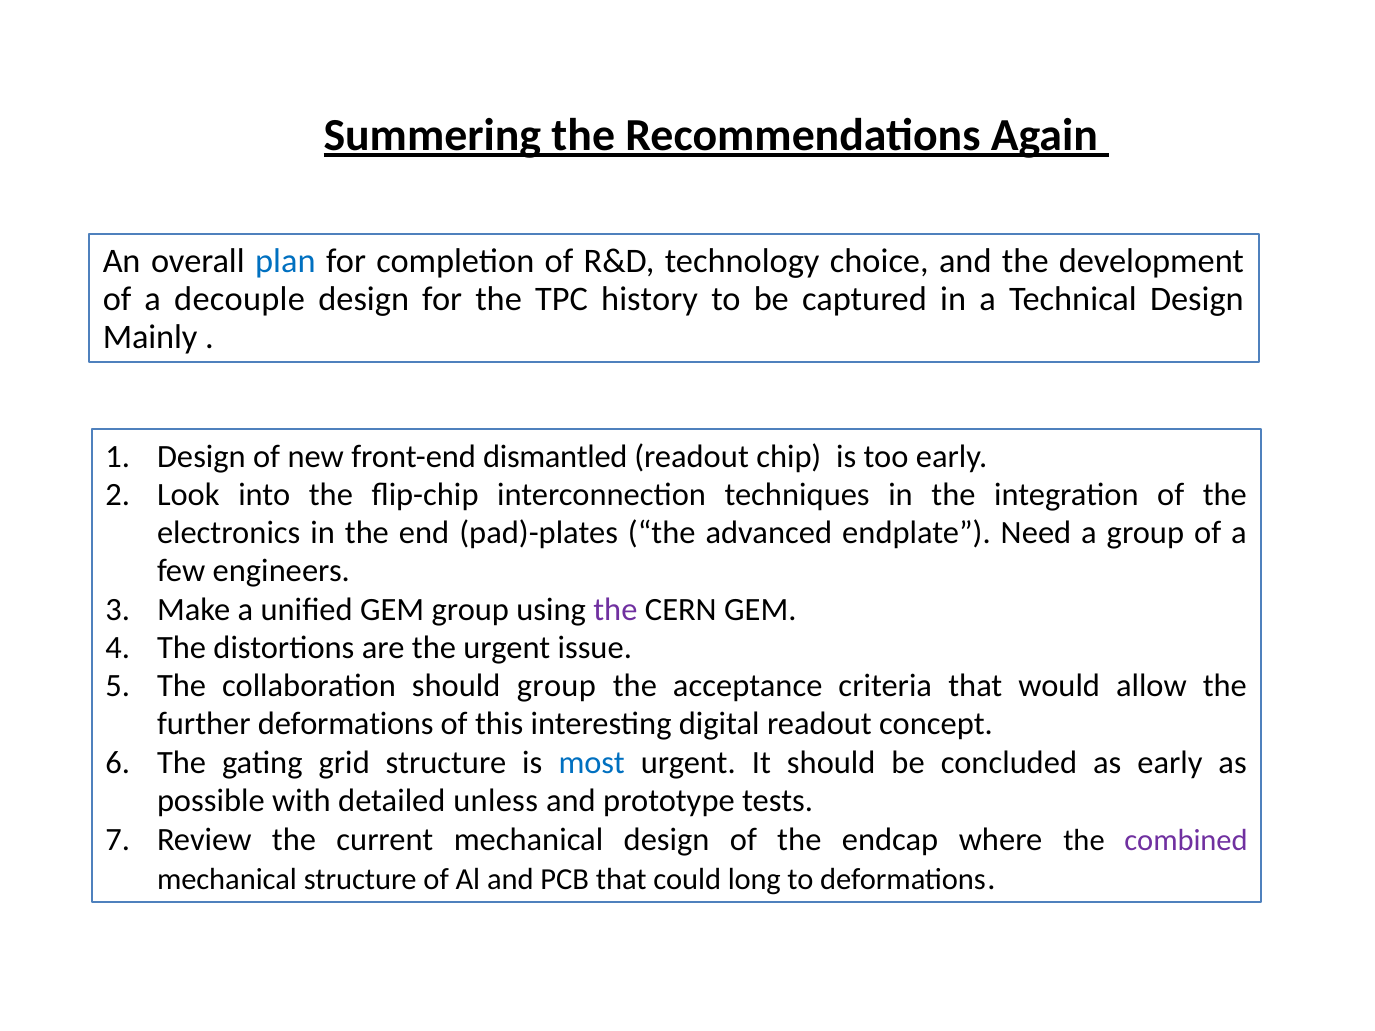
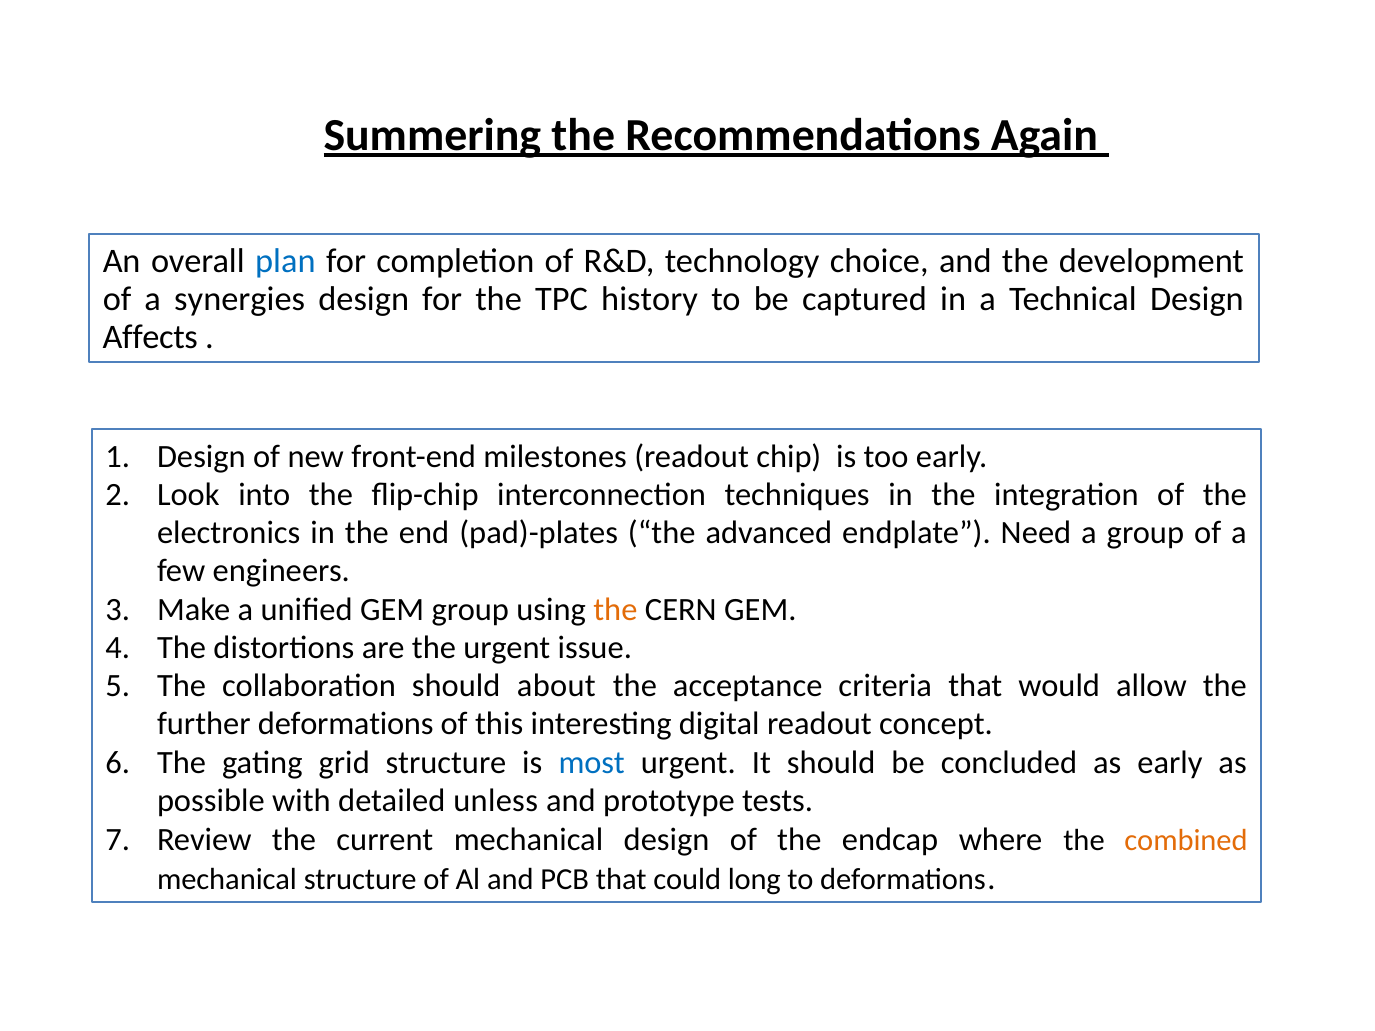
decouple: decouple -> synergies (240, 299)
Mainly: Mainly -> Affects (150, 337)
dismantled: dismantled -> milestones (555, 457)
the colour: purple -> orange (615, 610)
should group: group -> about (556, 686)
combined colour: purple -> orange (1186, 840)
